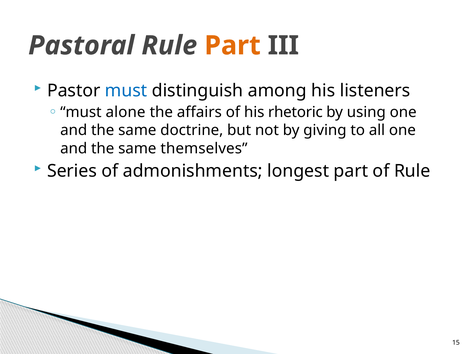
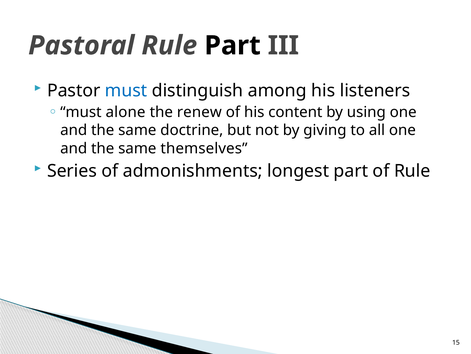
Part colour: orange -> black (233, 45)
affairs: affairs -> renew (199, 112)
rhetoric: rhetoric -> content (295, 112)
